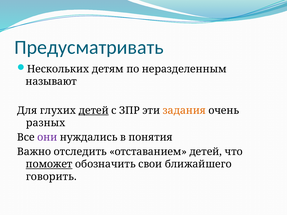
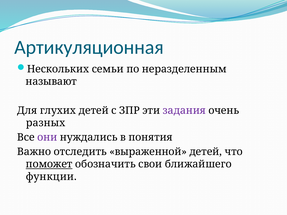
Предусматривать: Предусматривать -> Артикуляционная (89, 47)
детям: детям -> семьи (108, 69)
детей underline: present -> none (94, 111)
задания colour: orange -> purple (184, 111)
отставанием: отставанием -> выраженной (148, 152)
говорить: говорить -> функции (51, 177)
